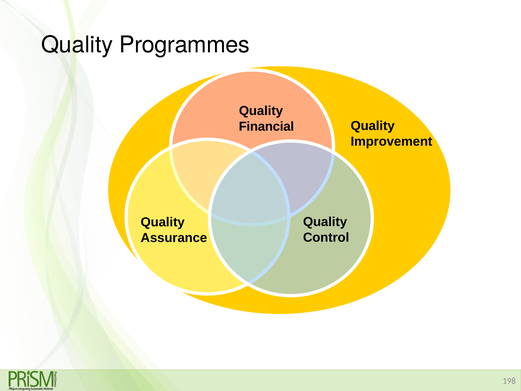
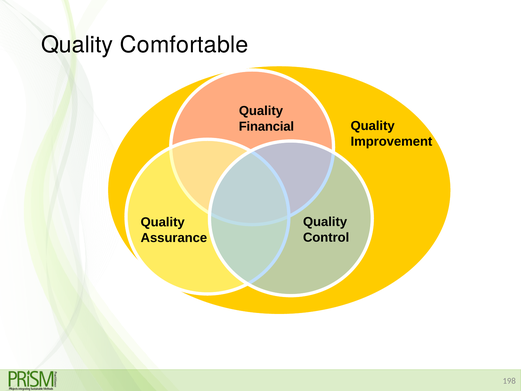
Programmes: Programmes -> Comfortable (184, 45)
